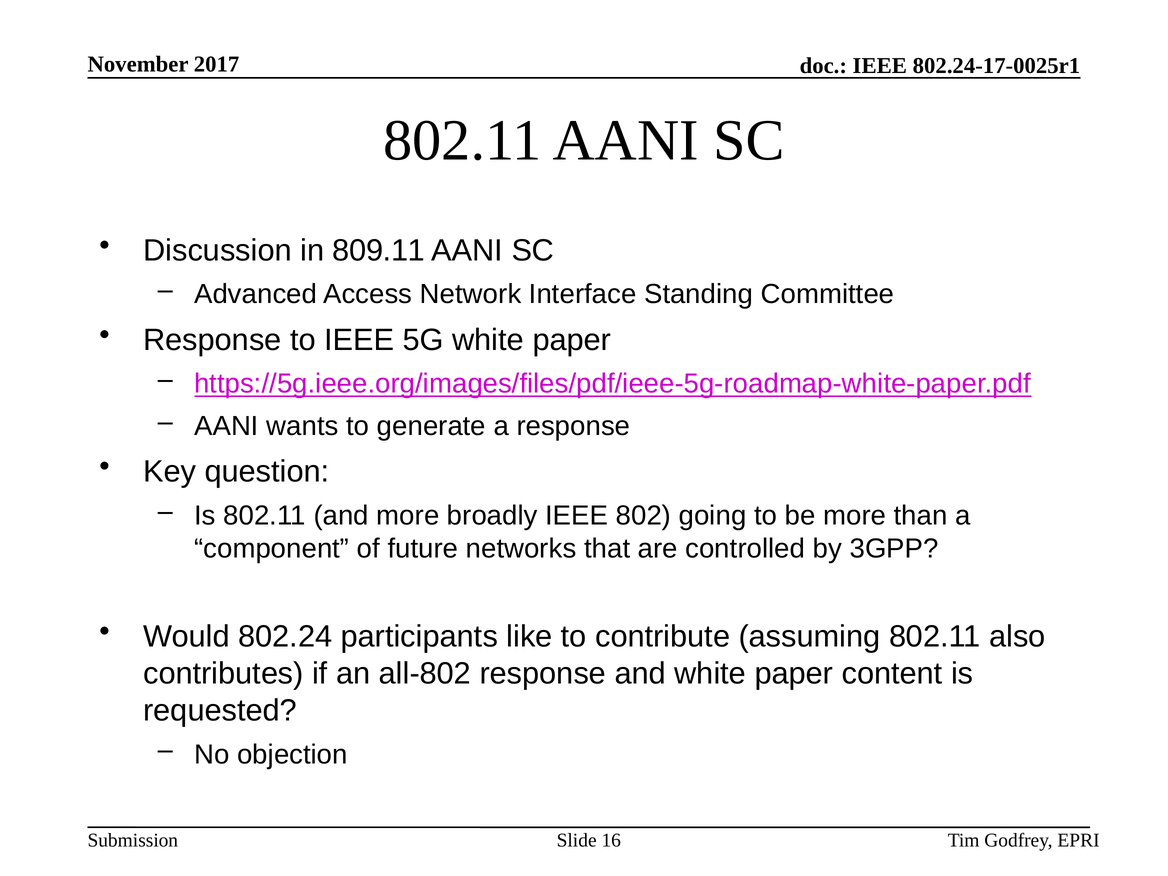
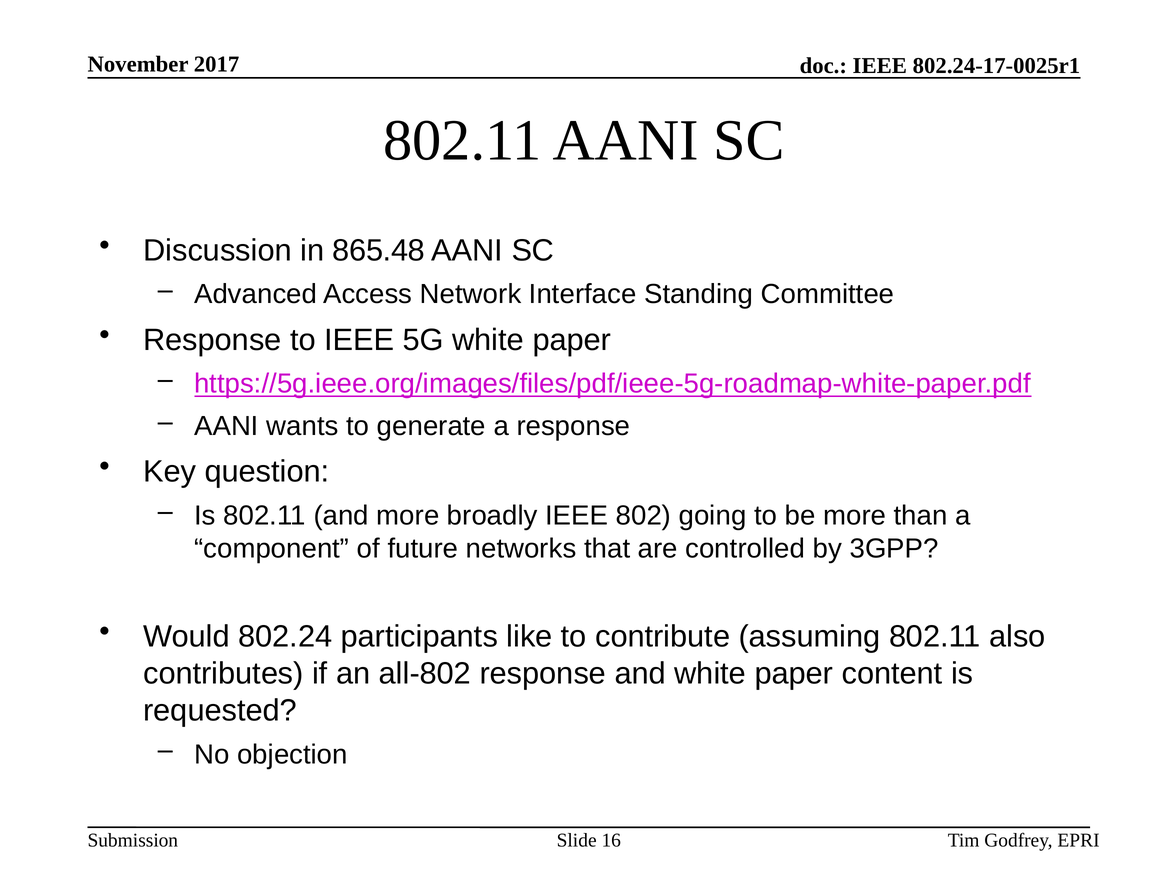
809.11: 809.11 -> 865.48 (379, 250)
